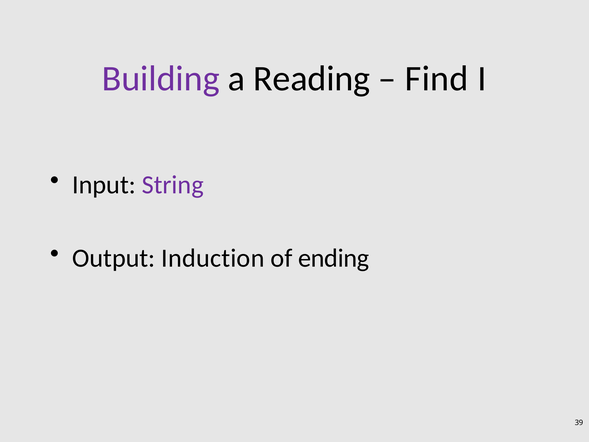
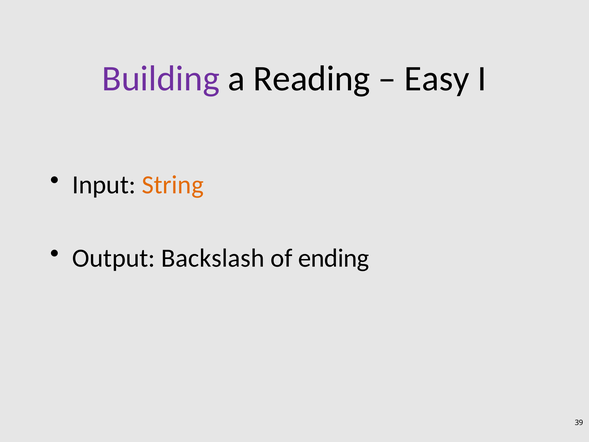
Find: Find -> Easy (437, 79)
String colour: purple -> orange (173, 185)
Induction: Induction -> Backslash (213, 258)
